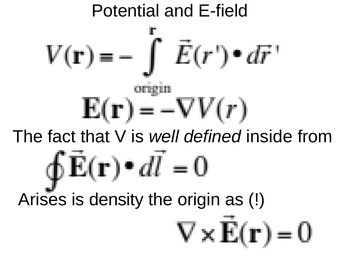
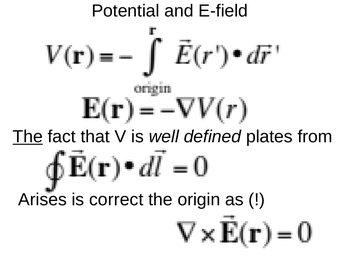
The underline: none -> present (28, 137)
inside: inside -> plates (269, 137)
density: density -> correct (116, 200)
